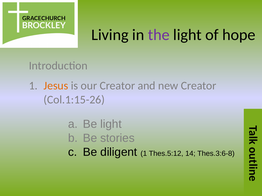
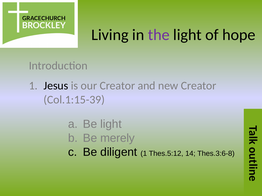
Jesus colour: orange -> black (56, 86)
Col.1:15-26: Col.1:15-26 -> Col.1:15-39 (74, 100)
stories: stories -> merely (118, 138)
